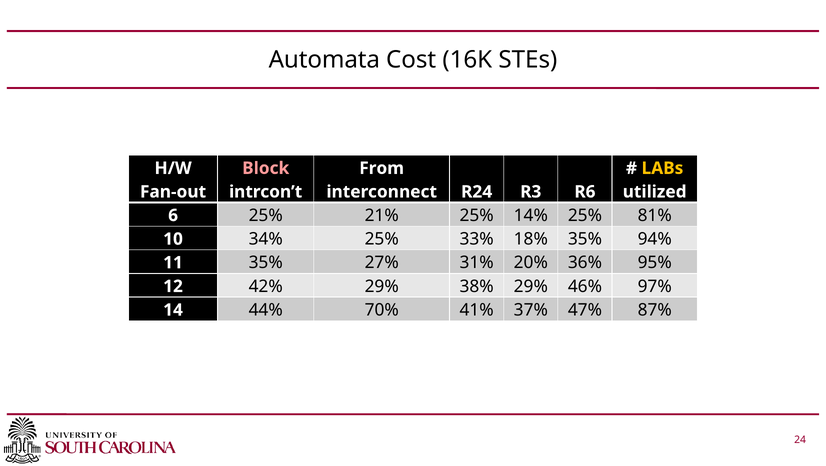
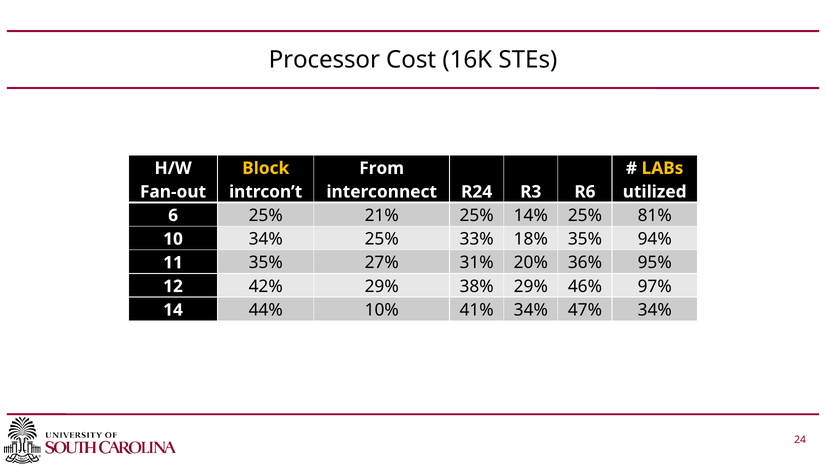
Automata: Automata -> Processor (324, 60)
Block colour: pink -> yellow (266, 168)
70%: 70% -> 10% (382, 310)
41% 37%: 37% -> 34% (531, 310)
47% 87%: 87% -> 34% (655, 310)
